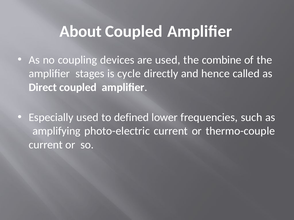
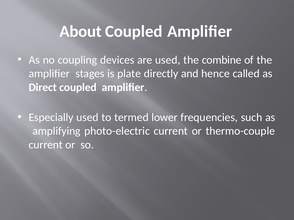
cycle: cycle -> plate (129, 74)
defined: defined -> termed (131, 118)
